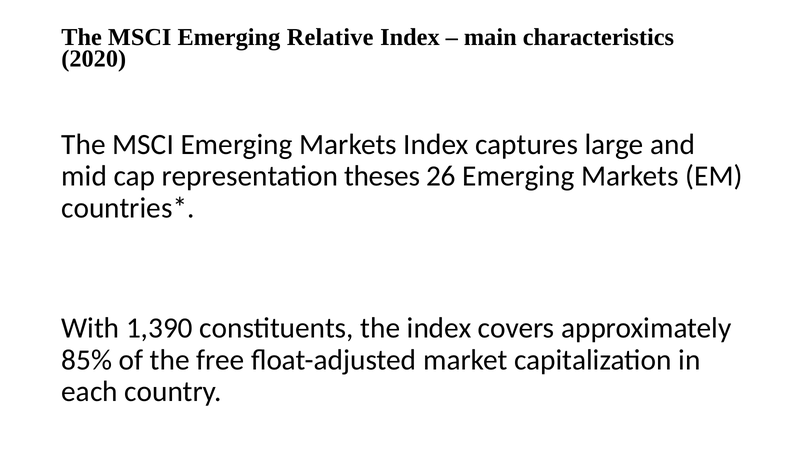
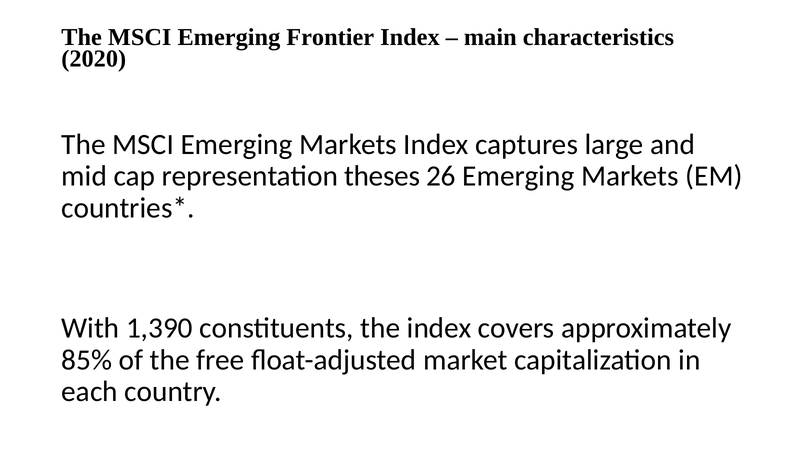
Relative: Relative -> Frontier (330, 37)
